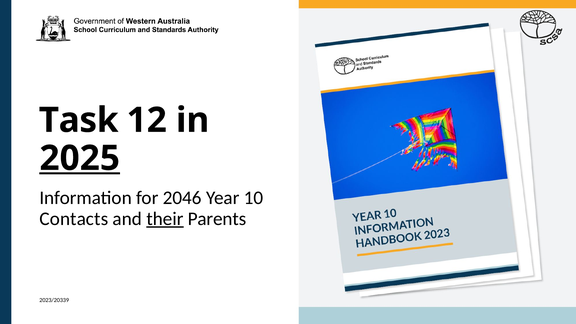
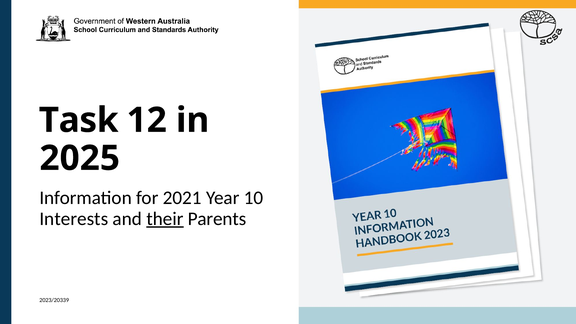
2025 underline: present -> none (80, 158)
2046: 2046 -> 2021 (182, 198)
Contacts: Contacts -> Interests (74, 219)
